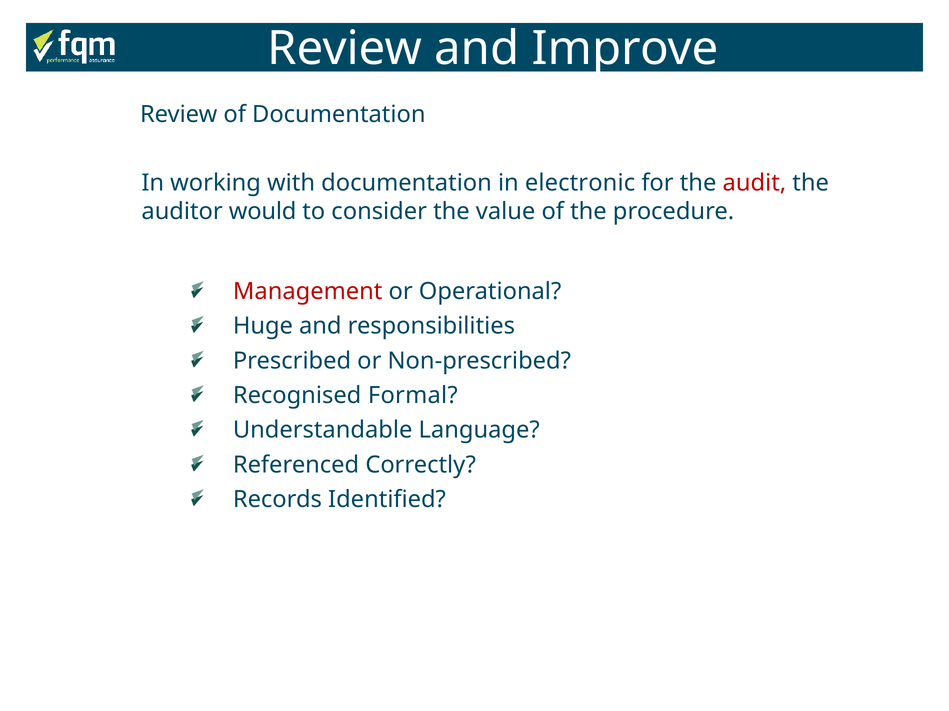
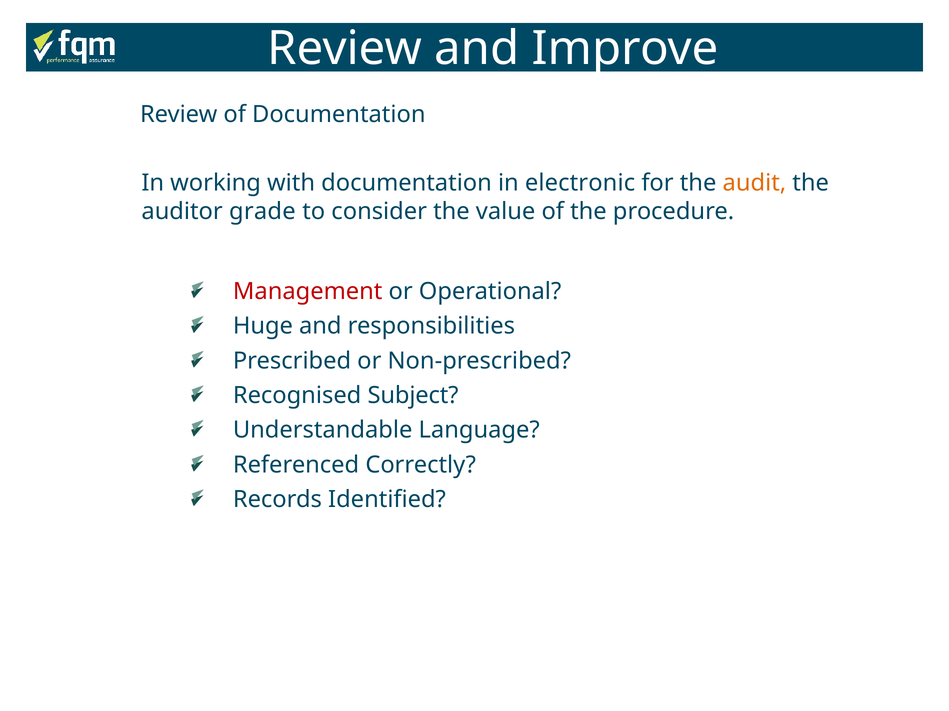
audit colour: red -> orange (754, 183)
would: would -> grade (262, 212)
Formal: Formal -> Subject (413, 396)
